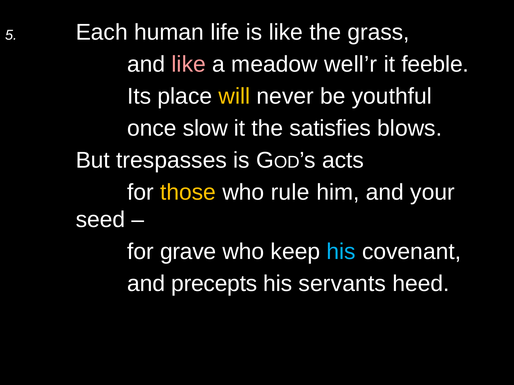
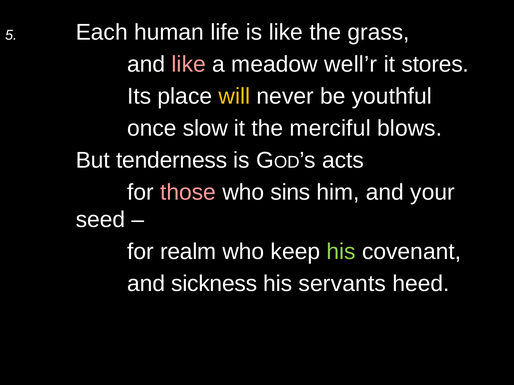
feeble: feeble -> stores (435, 65)
satisfies: satisfies -> merciful (330, 128)
trespasses: trespasses -> tenderness (172, 160)
those colour: yellow -> pink (188, 192)
rule: rule -> sins (290, 192)
grave: grave -> realm (188, 252)
his colour: light blue -> light green (341, 252)
precepts: precepts -> sickness (214, 284)
